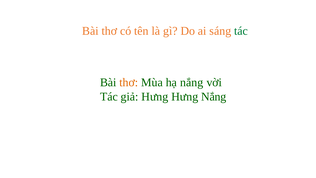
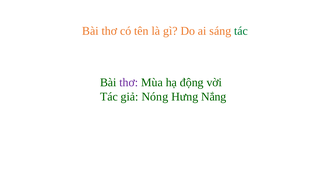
thơ colour: orange -> purple (129, 82)
hạ nắng: nắng -> động (192, 82)
giả Hưng: Hưng -> Nóng (155, 97)
